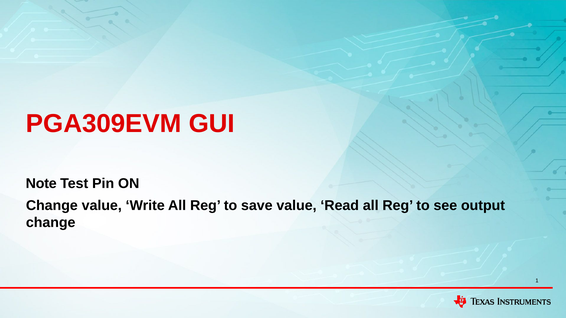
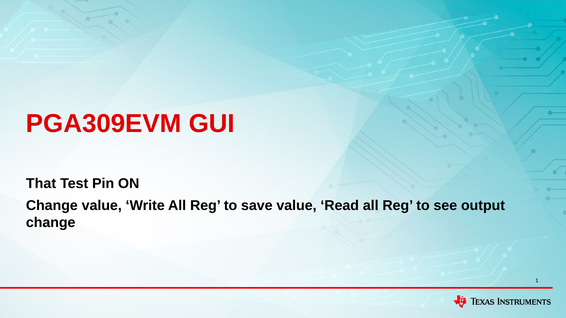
Note: Note -> That (41, 184)
